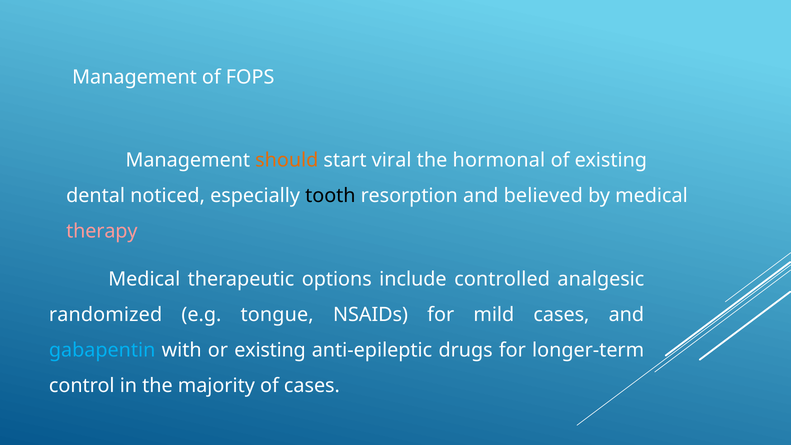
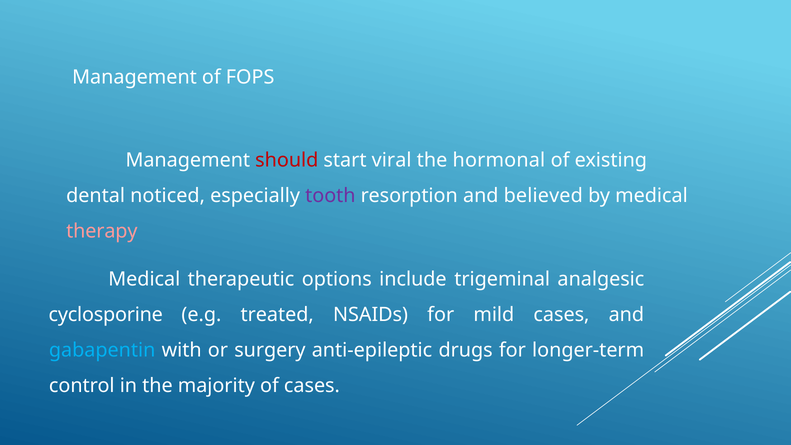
should colour: orange -> red (287, 160)
tooth colour: black -> purple (330, 196)
controlled: controlled -> trigeminal (502, 279)
randomized: randomized -> cyclosporine (106, 315)
tongue: tongue -> treated (277, 315)
or existing: existing -> surgery (270, 350)
